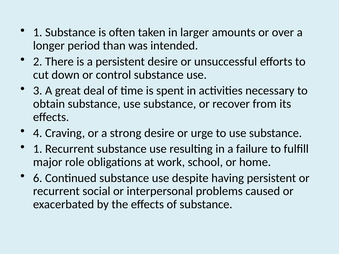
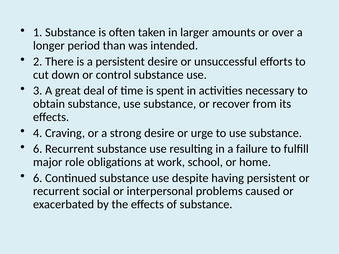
1: 1 -> 6 (38, 149)
